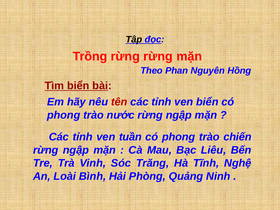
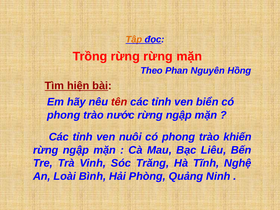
Tập colour: black -> orange (134, 39)
Tìm biển: biển -> hiện (78, 86)
tuần: tuần -> nuôi (130, 137)
chiến: chiến -> khiến (238, 137)
